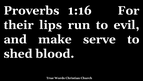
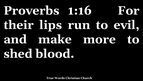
serve: serve -> more (99, 39)
